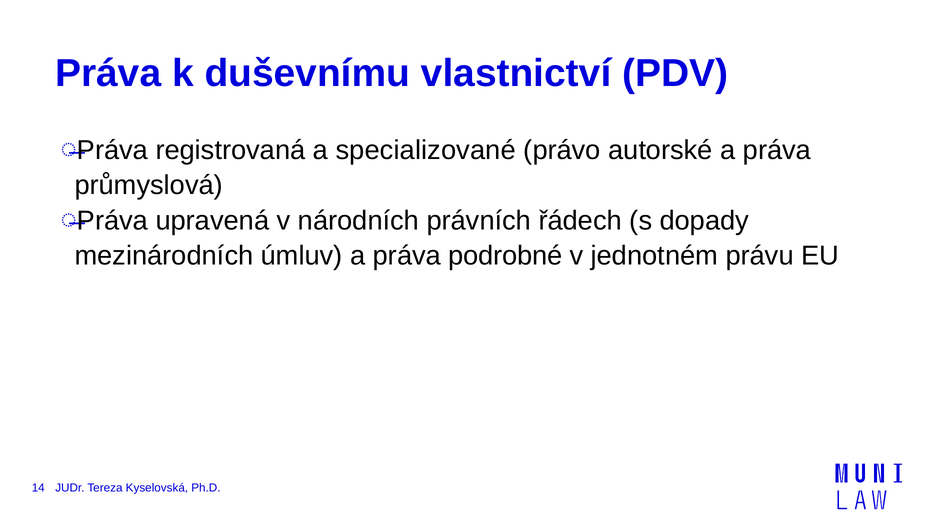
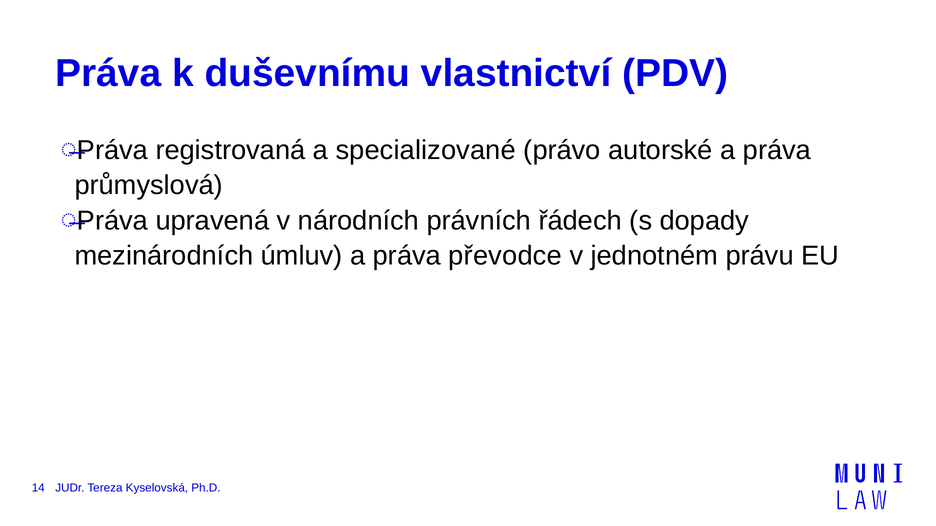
podrobné: podrobné -> převodce (505, 256)
